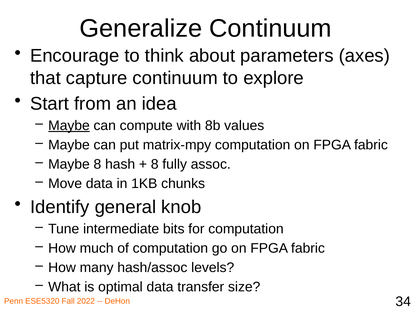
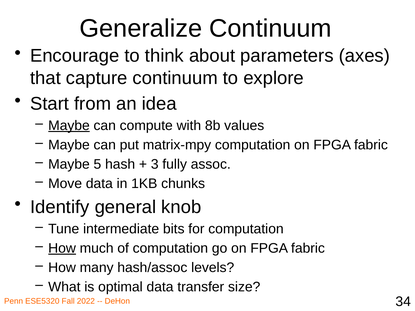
Maybe 8: 8 -> 5 (97, 164)
8: 8 -> 3 (155, 164)
How underline: none -> present (62, 248)
